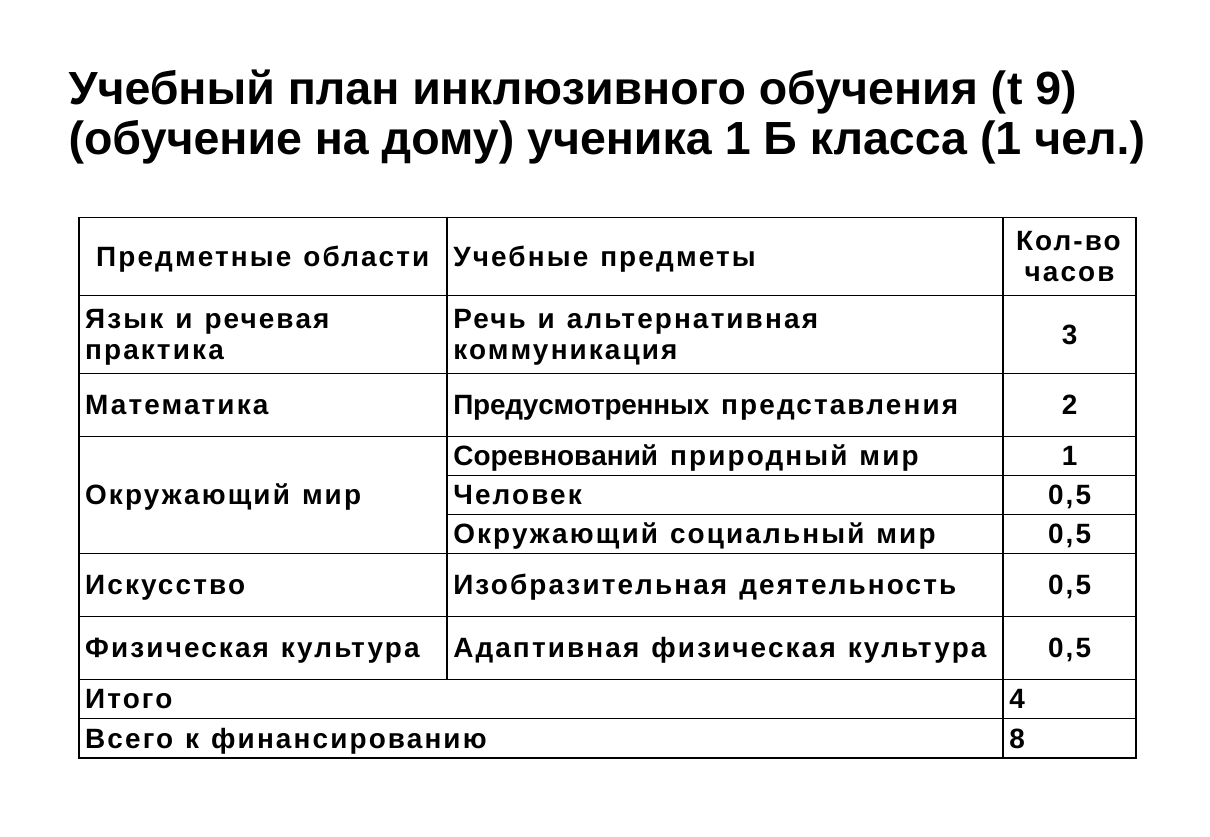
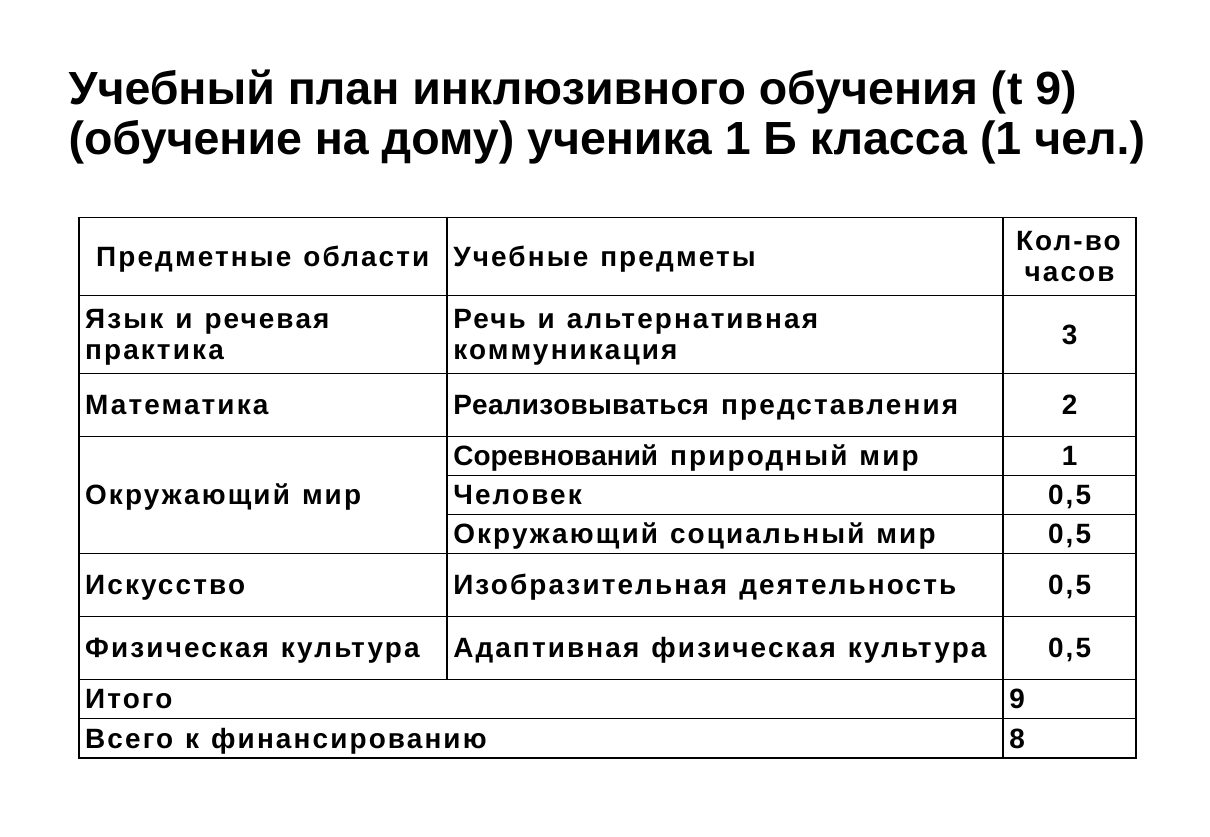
Предусмотренных: Предусмотренных -> Реализовываться (581, 406)
Итого 4: 4 -> 9 (1017, 700)
